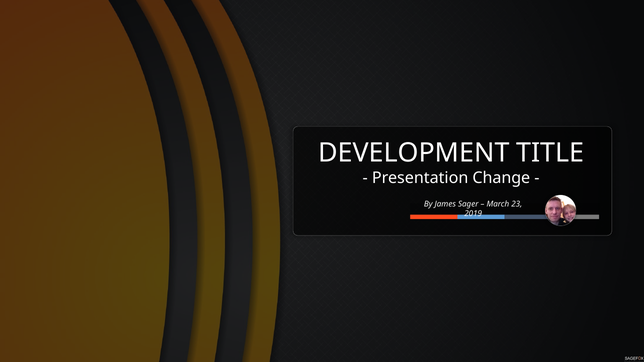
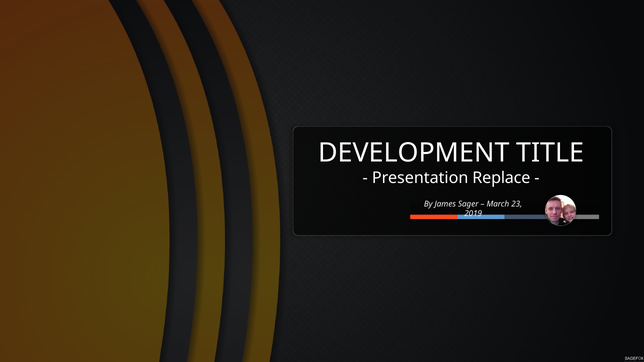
Change: Change -> Replace (501, 178)
